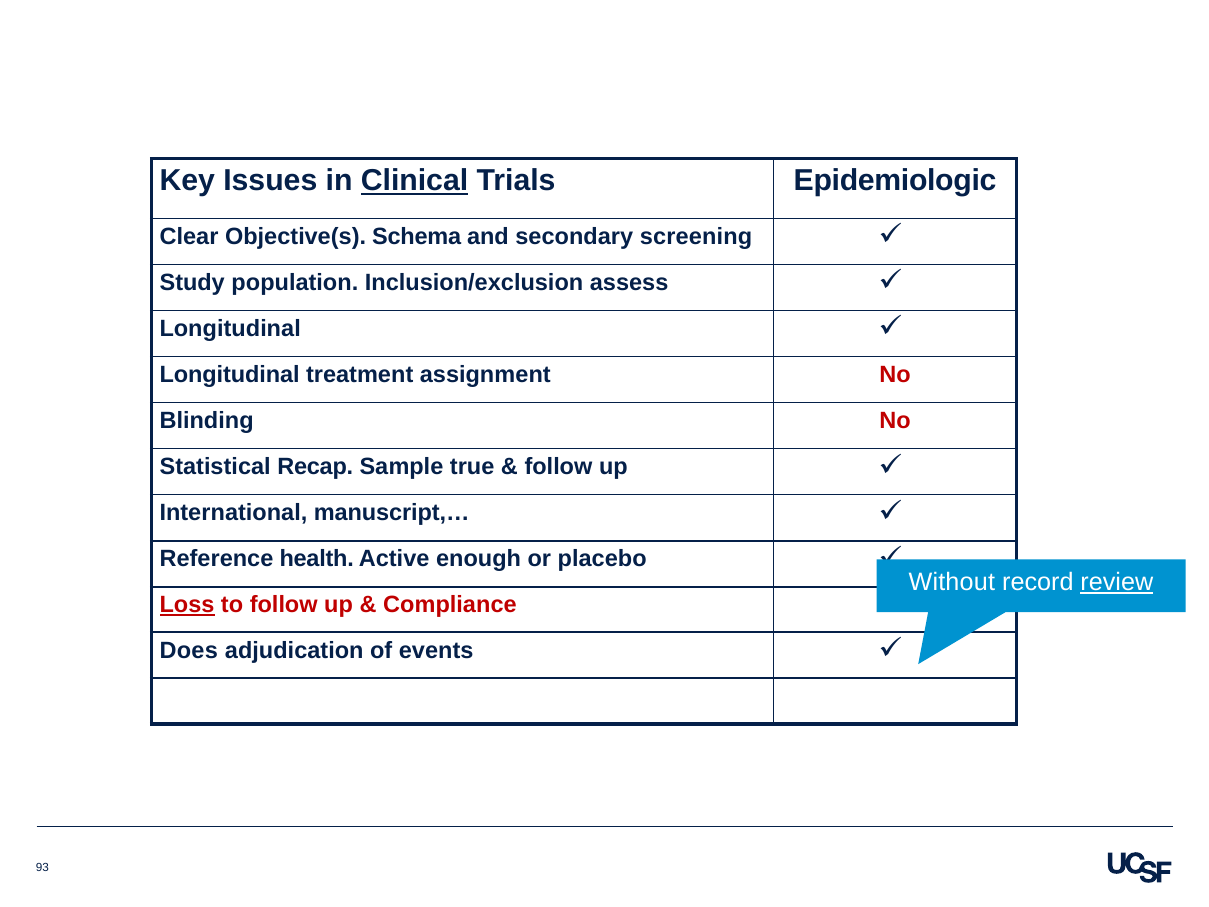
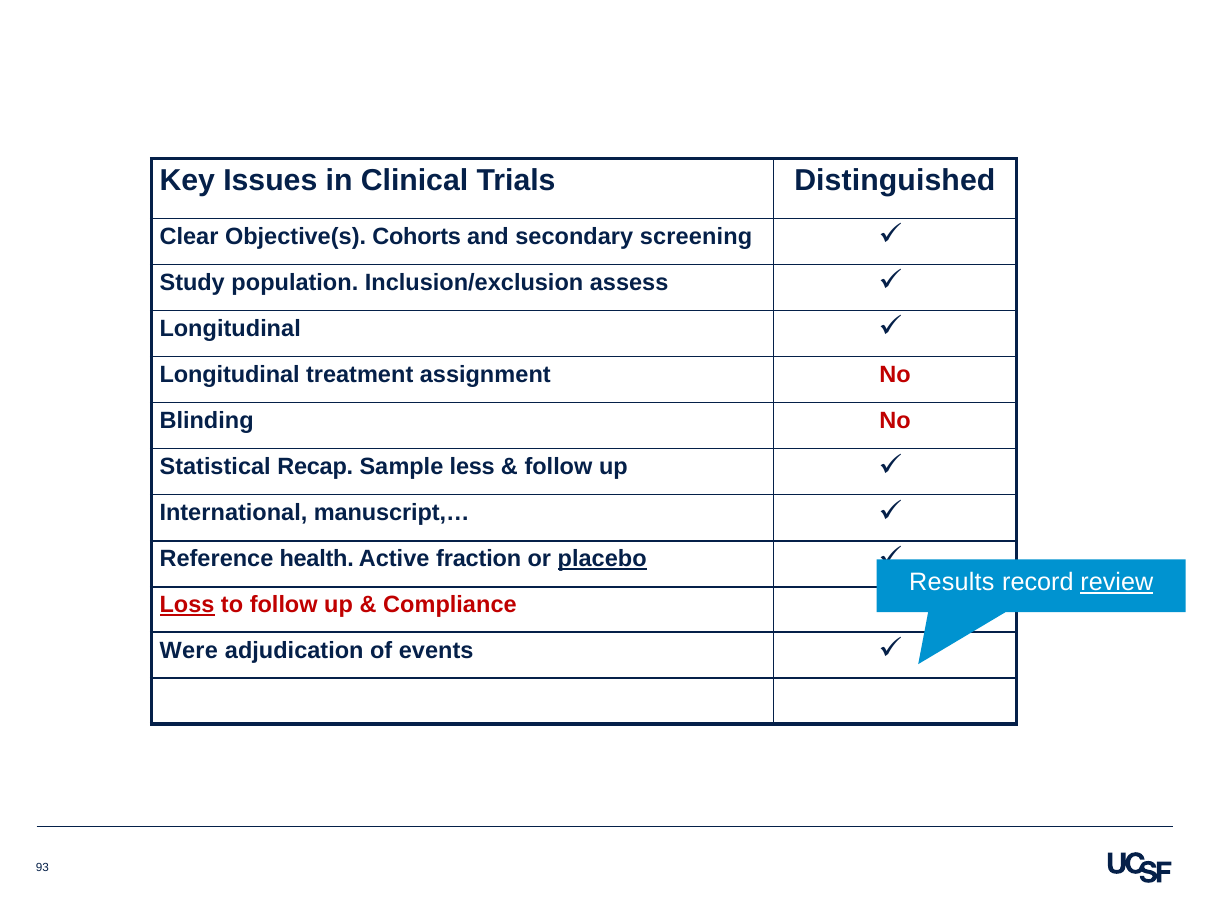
Clinical underline: present -> none (415, 181)
Epidemiologic: Epidemiologic -> Distinguished (895, 181)
Schema: Schema -> Cohorts (417, 236)
true: true -> less (472, 467)
enough: enough -> fraction (479, 559)
placebo underline: none -> present (602, 559)
Without: Without -> Results (952, 582)
Does: Does -> Were (189, 650)
